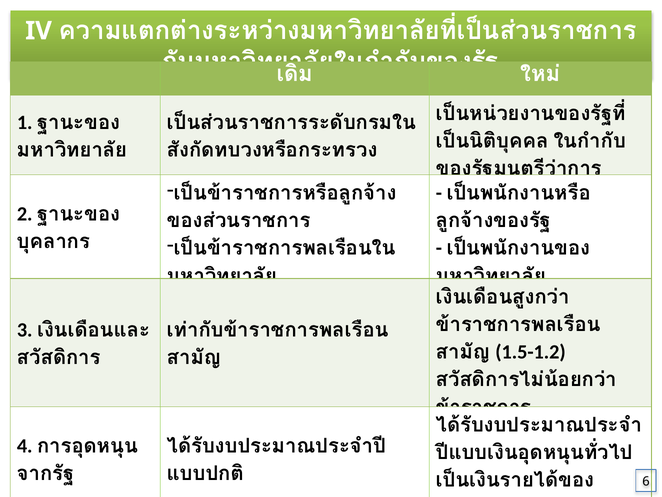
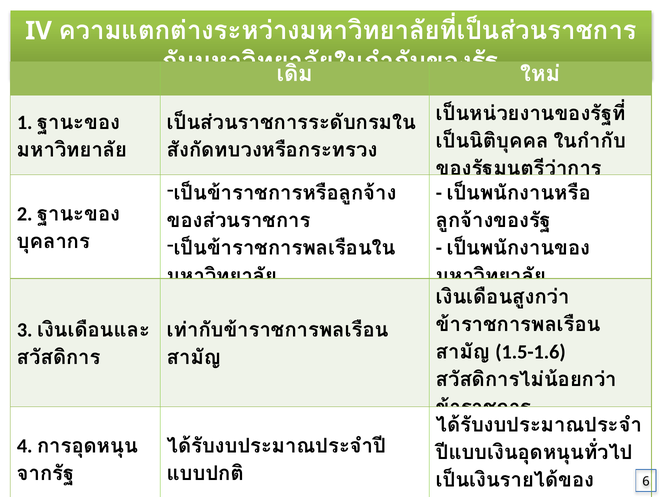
1.5-1.2: 1.5-1.2 -> 1.5-1.6 (531, 352)
